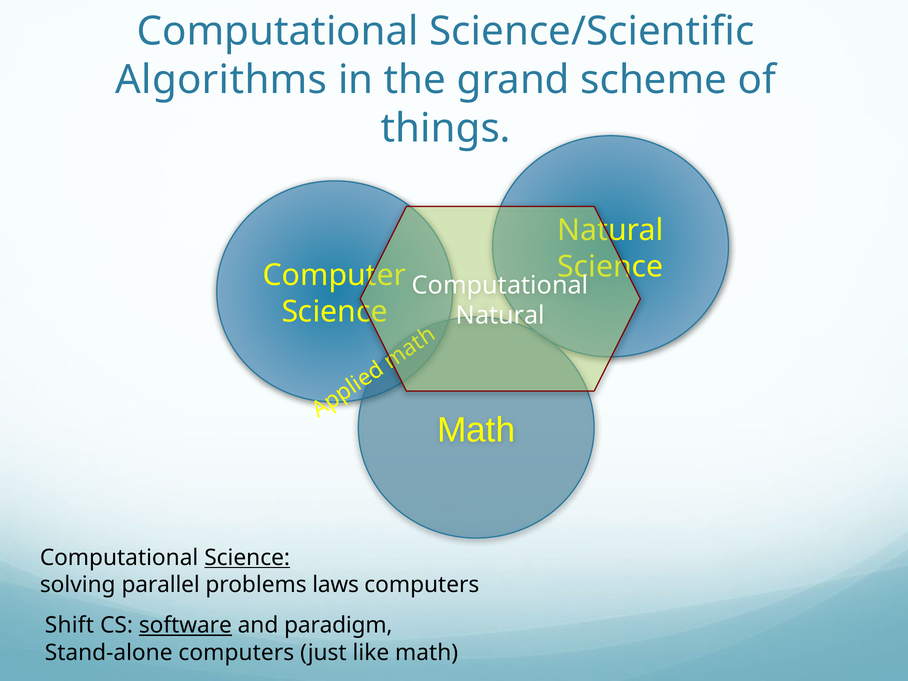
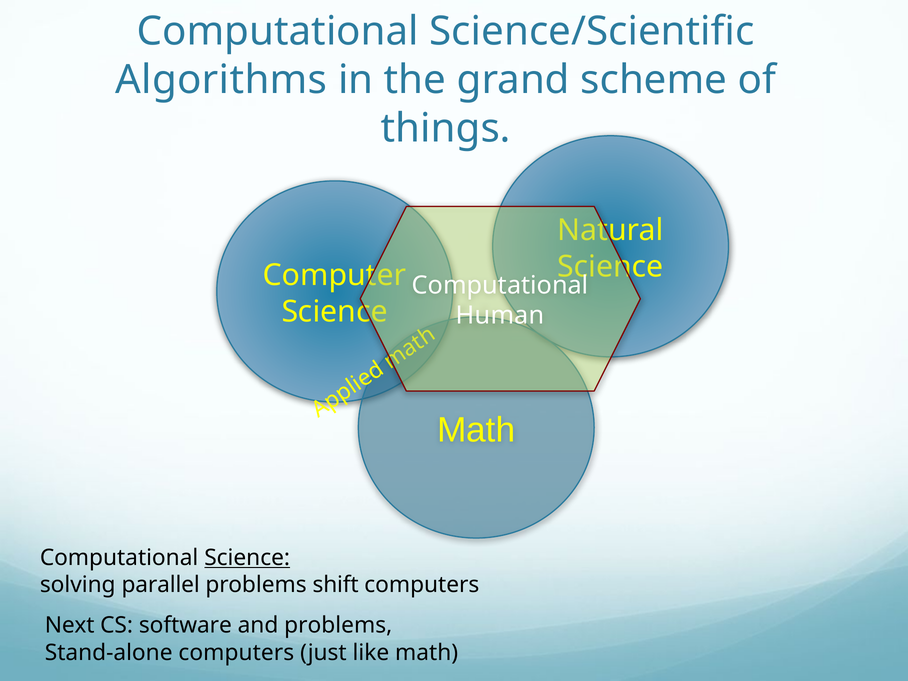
Natural: Natural -> Human (500, 316)
laws: laws -> shift (336, 585)
Shift: Shift -> Next (70, 625)
software underline: present -> none (185, 625)
and paradigm: paradigm -> problems (338, 625)
